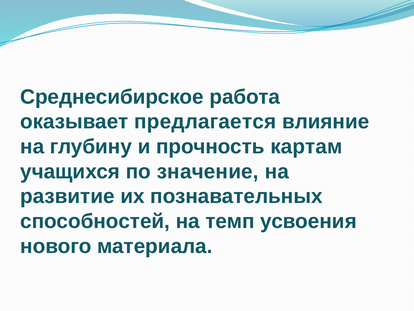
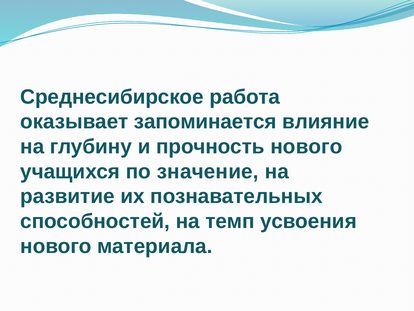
предлагается: предлагается -> запоминается (205, 122)
прочность картам: картам -> нового (306, 146)
